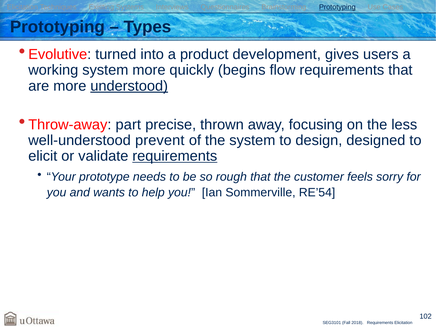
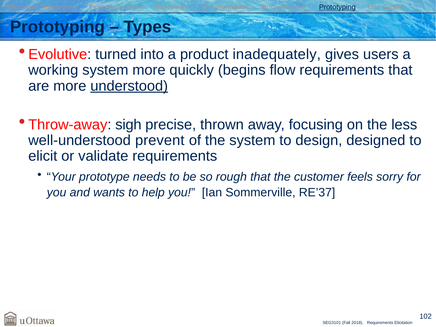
development: development -> inadequately (277, 54)
part: part -> sigh (128, 125)
requirements underline: present -> none (175, 156)
RE’54: RE’54 -> RE’37 (317, 193)
